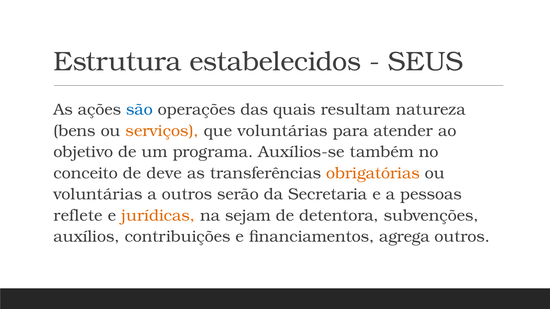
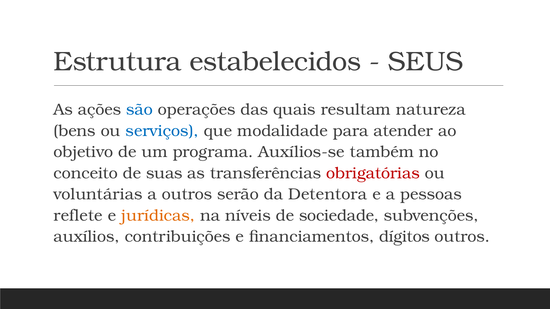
serviços colour: orange -> blue (162, 131)
que voluntárias: voluntárias -> modalidade (283, 131)
deve: deve -> suas (164, 173)
obrigatórias colour: orange -> red (373, 173)
Secretaria: Secretaria -> Detentora (328, 195)
sejam: sejam -> níveis (248, 216)
detentora: detentora -> sociedade (339, 216)
agrega: agrega -> dígitos (404, 237)
